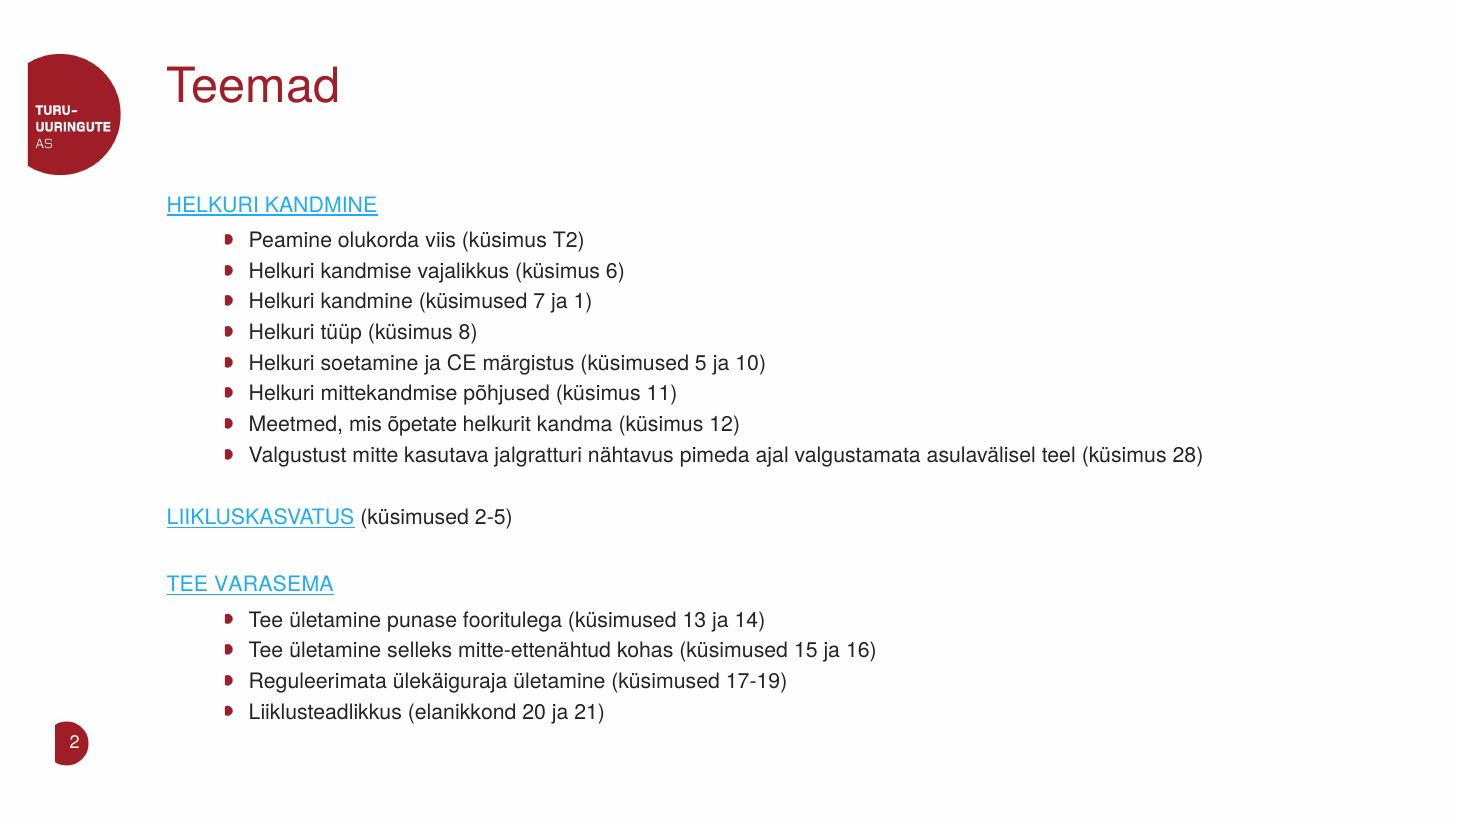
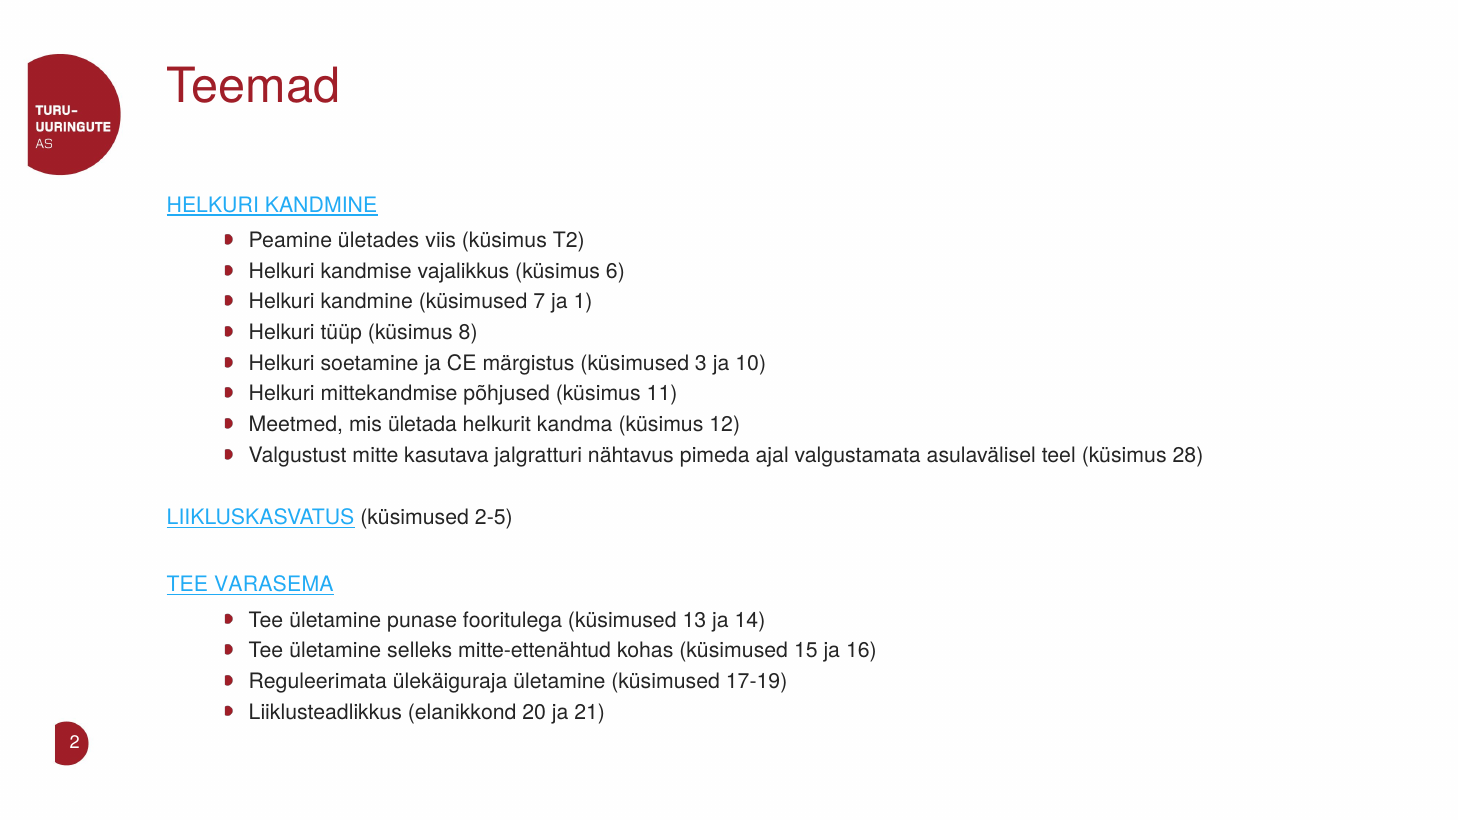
olukorda: olukorda -> ületades (379, 241)
5: 5 -> 3 (701, 363)
õpetate: õpetate -> ületada (422, 425)
